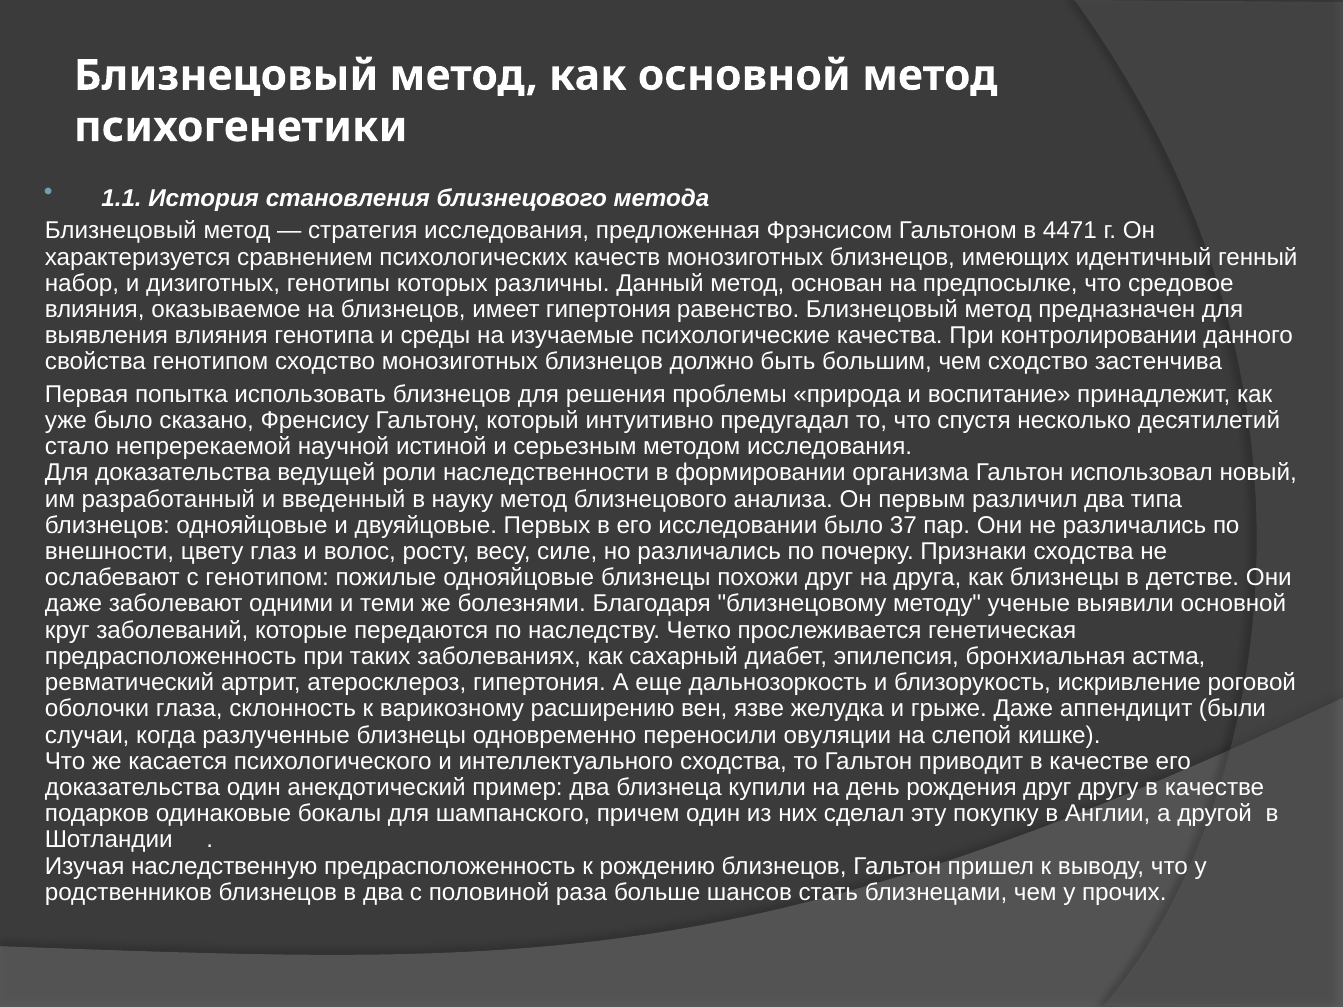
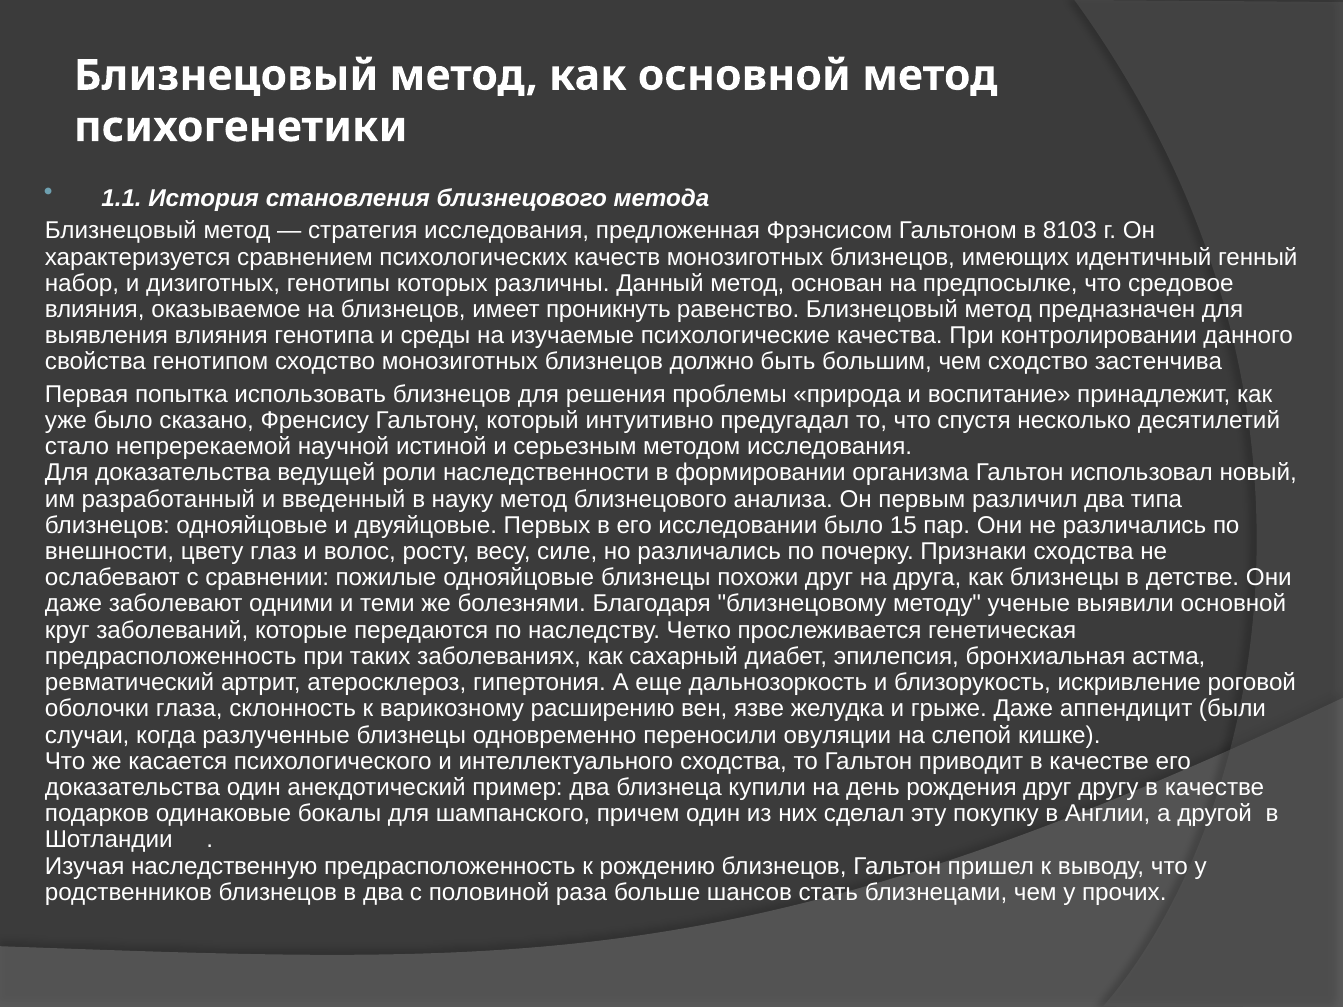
4471: 4471 -> 8103 (1070, 231)
имеет гипертония: гипертония -> проникнуть (608, 310)
37: 37 -> 15 (903, 525)
с генотипом: генотипом -> сравнении (267, 578)
